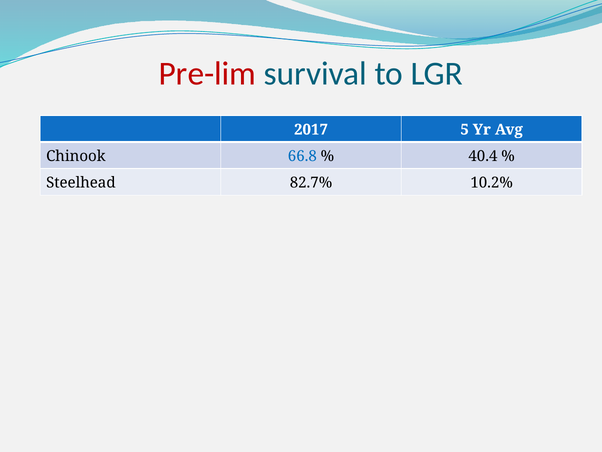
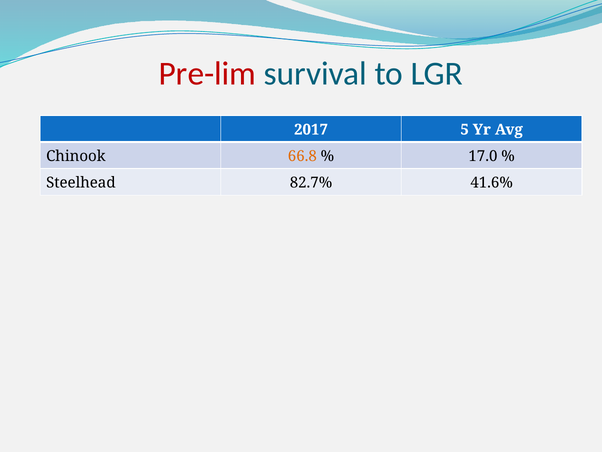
66.8 colour: blue -> orange (302, 156)
40.4: 40.4 -> 17.0 (483, 156)
10.2%: 10.2% -> 41.6% (492, 183)
